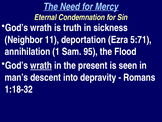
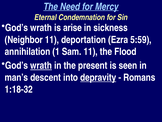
truth: truth -> arise (72, 28)
5:71: 5:71 -> 5:59 (141, 40)
Sam 95: 95 -> 11 (91, 51)
depravity underline: none -> present (98, 77)
